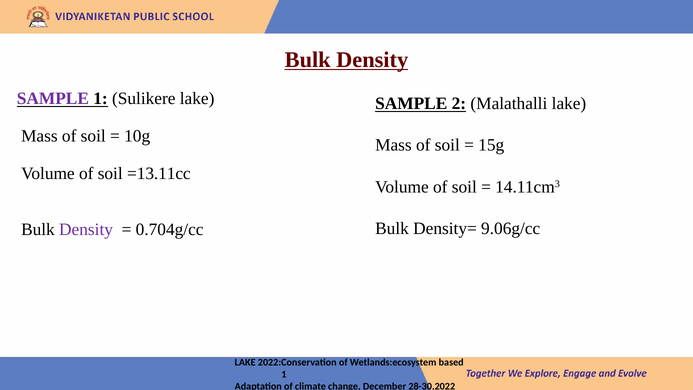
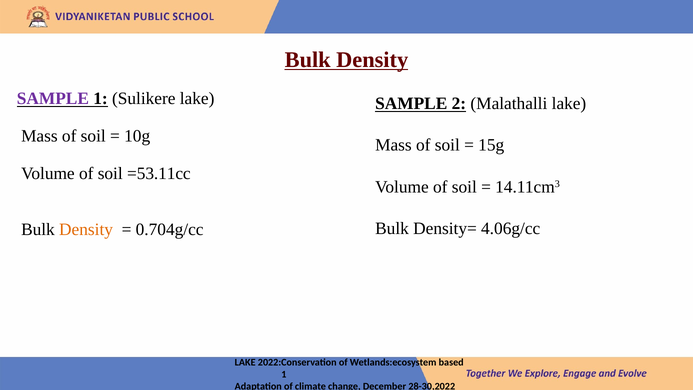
=13.11cc: =13.11cc -> =53.11cc (159, 173)
9.06g/cc: 9.06g/cc -> 4.06g/cc (511, 228)
Density colour: purple -> orange (86, 230)
